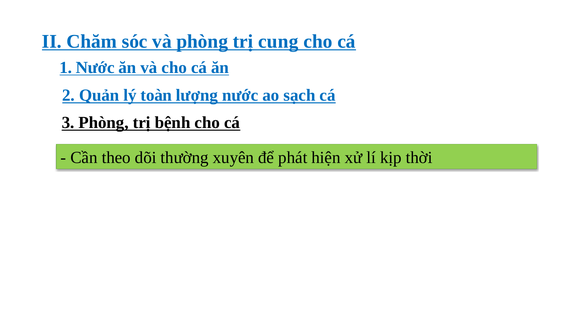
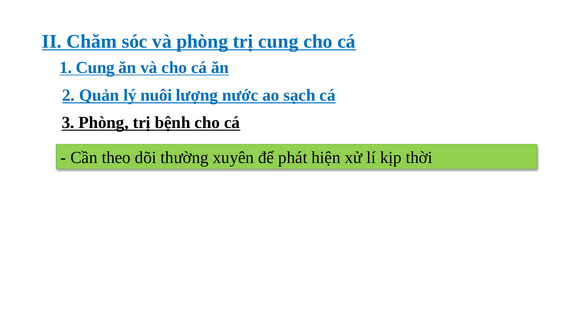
1 Nước: Nước -> Cung (95, 67)
toàn: toàn -> nuôi (156, 95)
